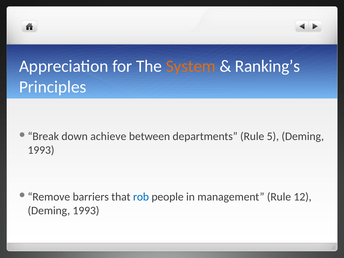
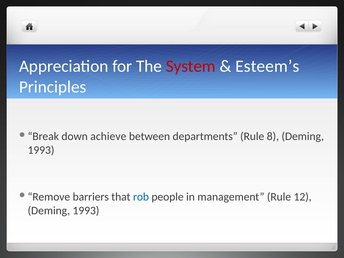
System colour: orange -> red (191, 66)
Ranking’s: Ranking’s -> Esteem’s (267, 66)
5: 5 -> 8 (273, 136)
